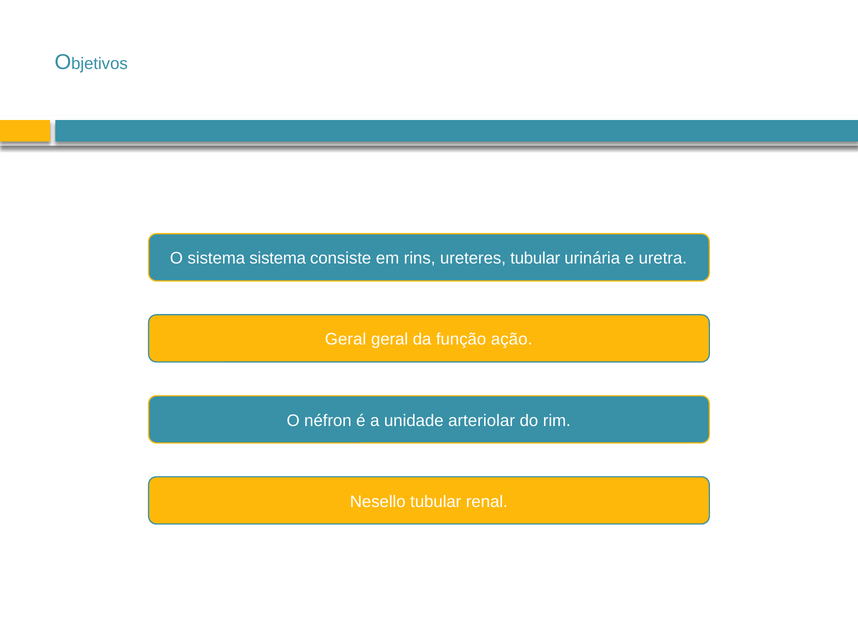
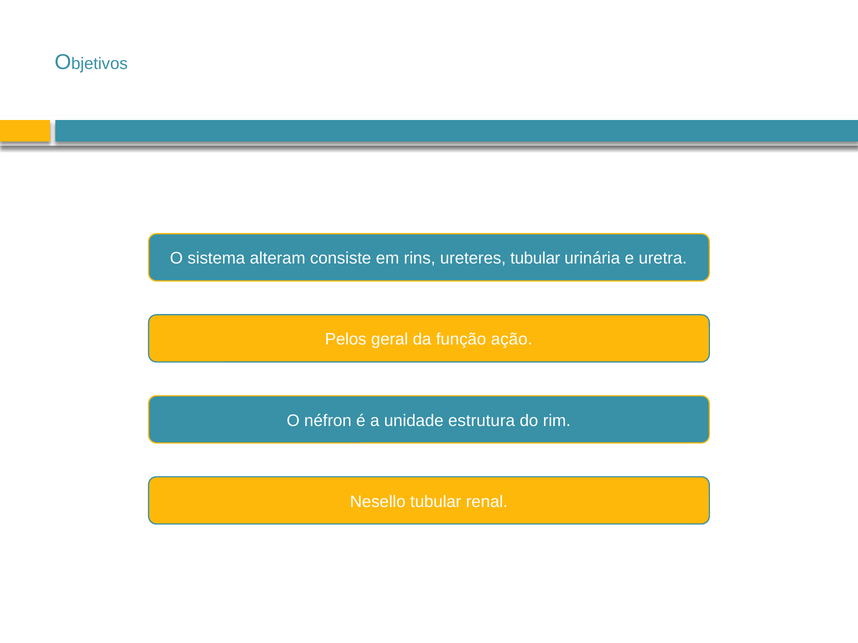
sistema sistema: sistema -> alteram (278, 259)
Geral: Geral -> Pelos (346, 340)
arteriolar: arteriolar -> estrutura (482, 421)
